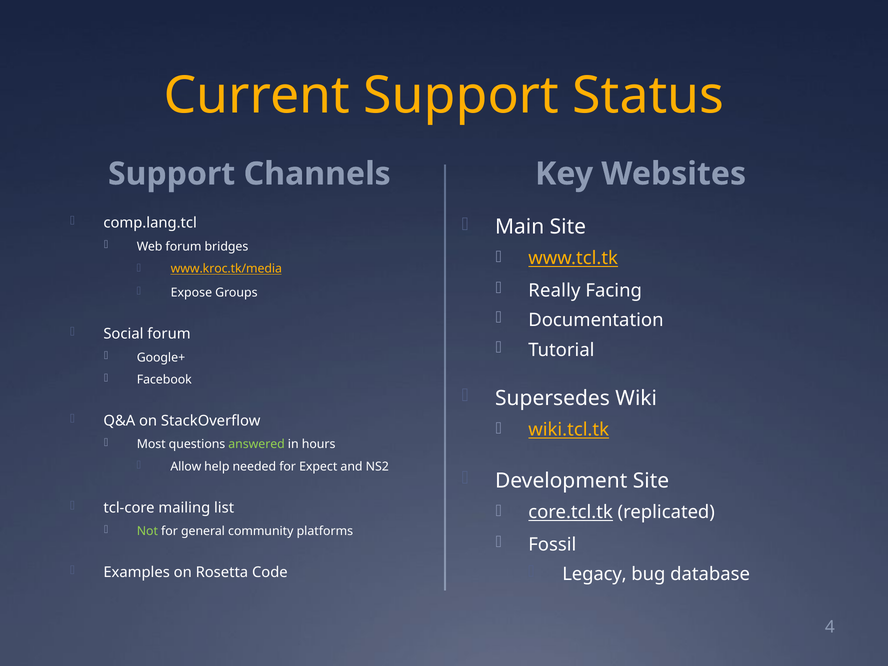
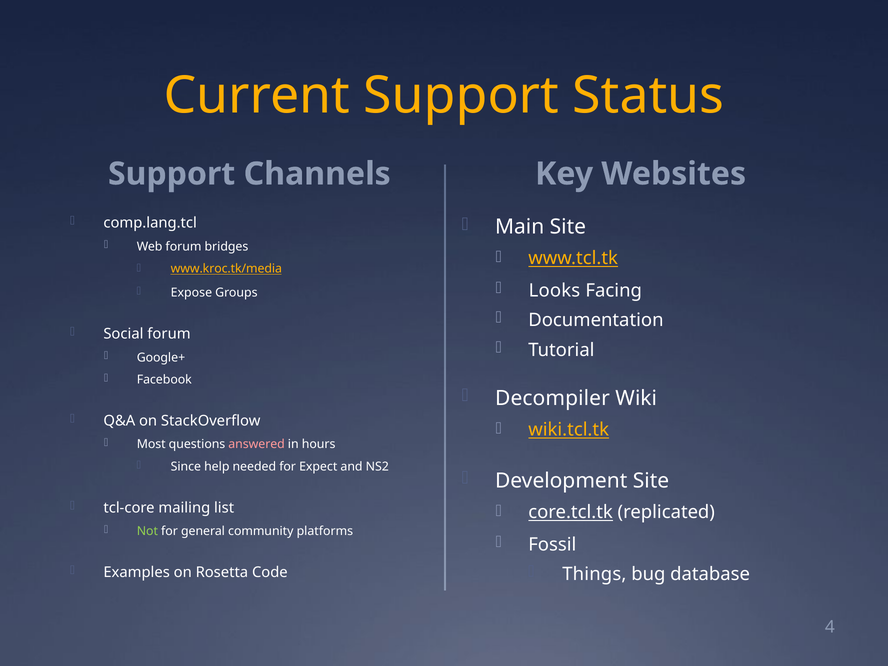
Really: Really -> Looks (554, 291)
Supersedes: Supersedes -> Decompiler (552, 398)
answered colour: light green -> pink (257, 444)
Allow: Allow -> Since (186, 467)
Legacy: Legacy -> Things (594, 574)
